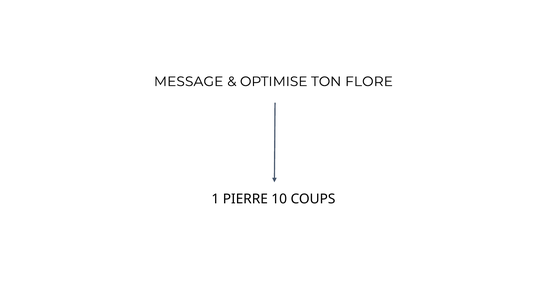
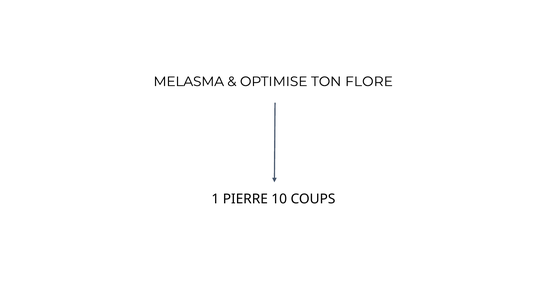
MESSAGE: MESSAGE -> MELASMA (189, 82)
